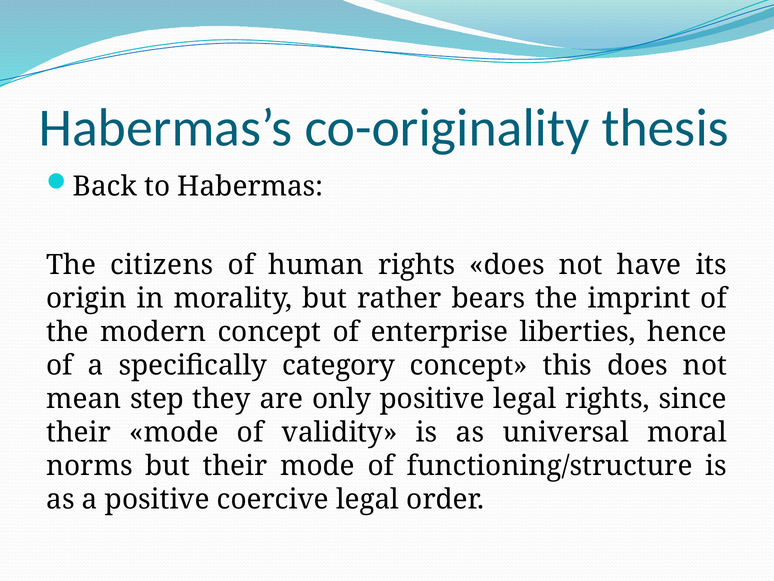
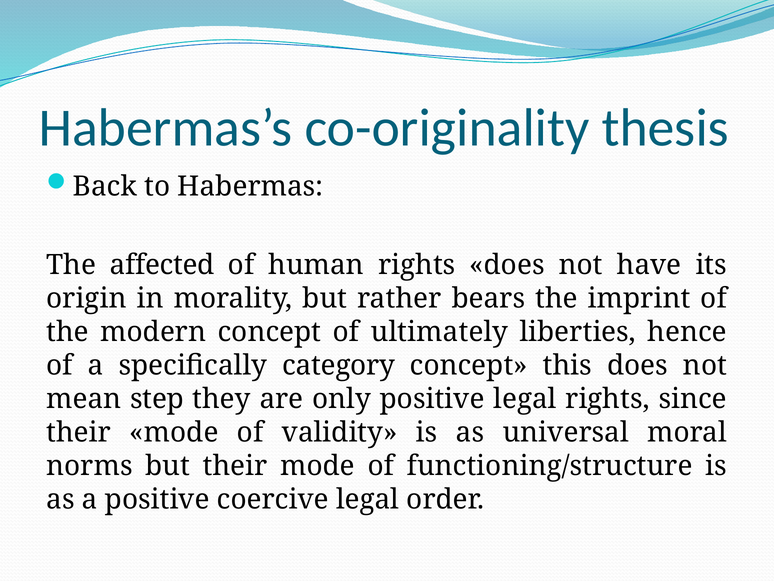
citizens: citizens -> affected (162, 265)
enterprise: enterprise -> ultimately (439, 332)
